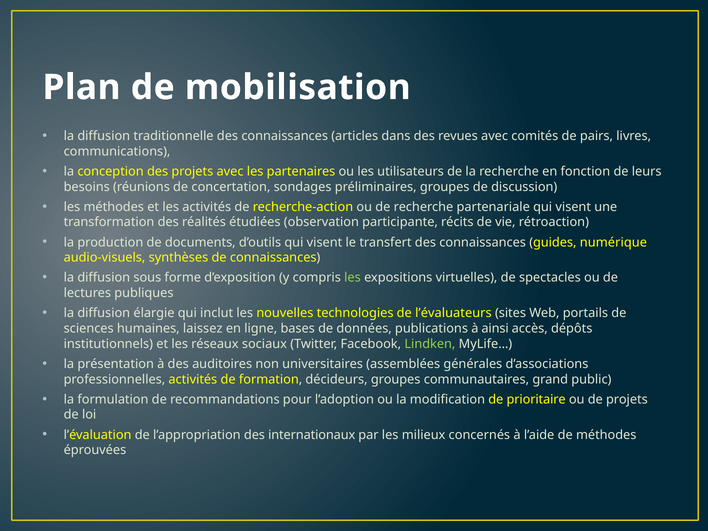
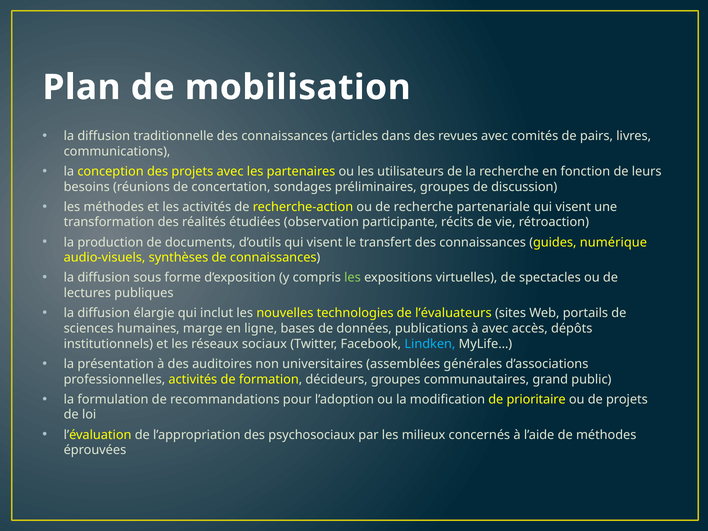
laissez: laissez -> marge (203, 329)
à ainsi: ainsi -> avec (495, 329)
Lindken colour: light green -> light blue (430, 344)
internationaux: internationaux -> psychosociaux (312, 435)
